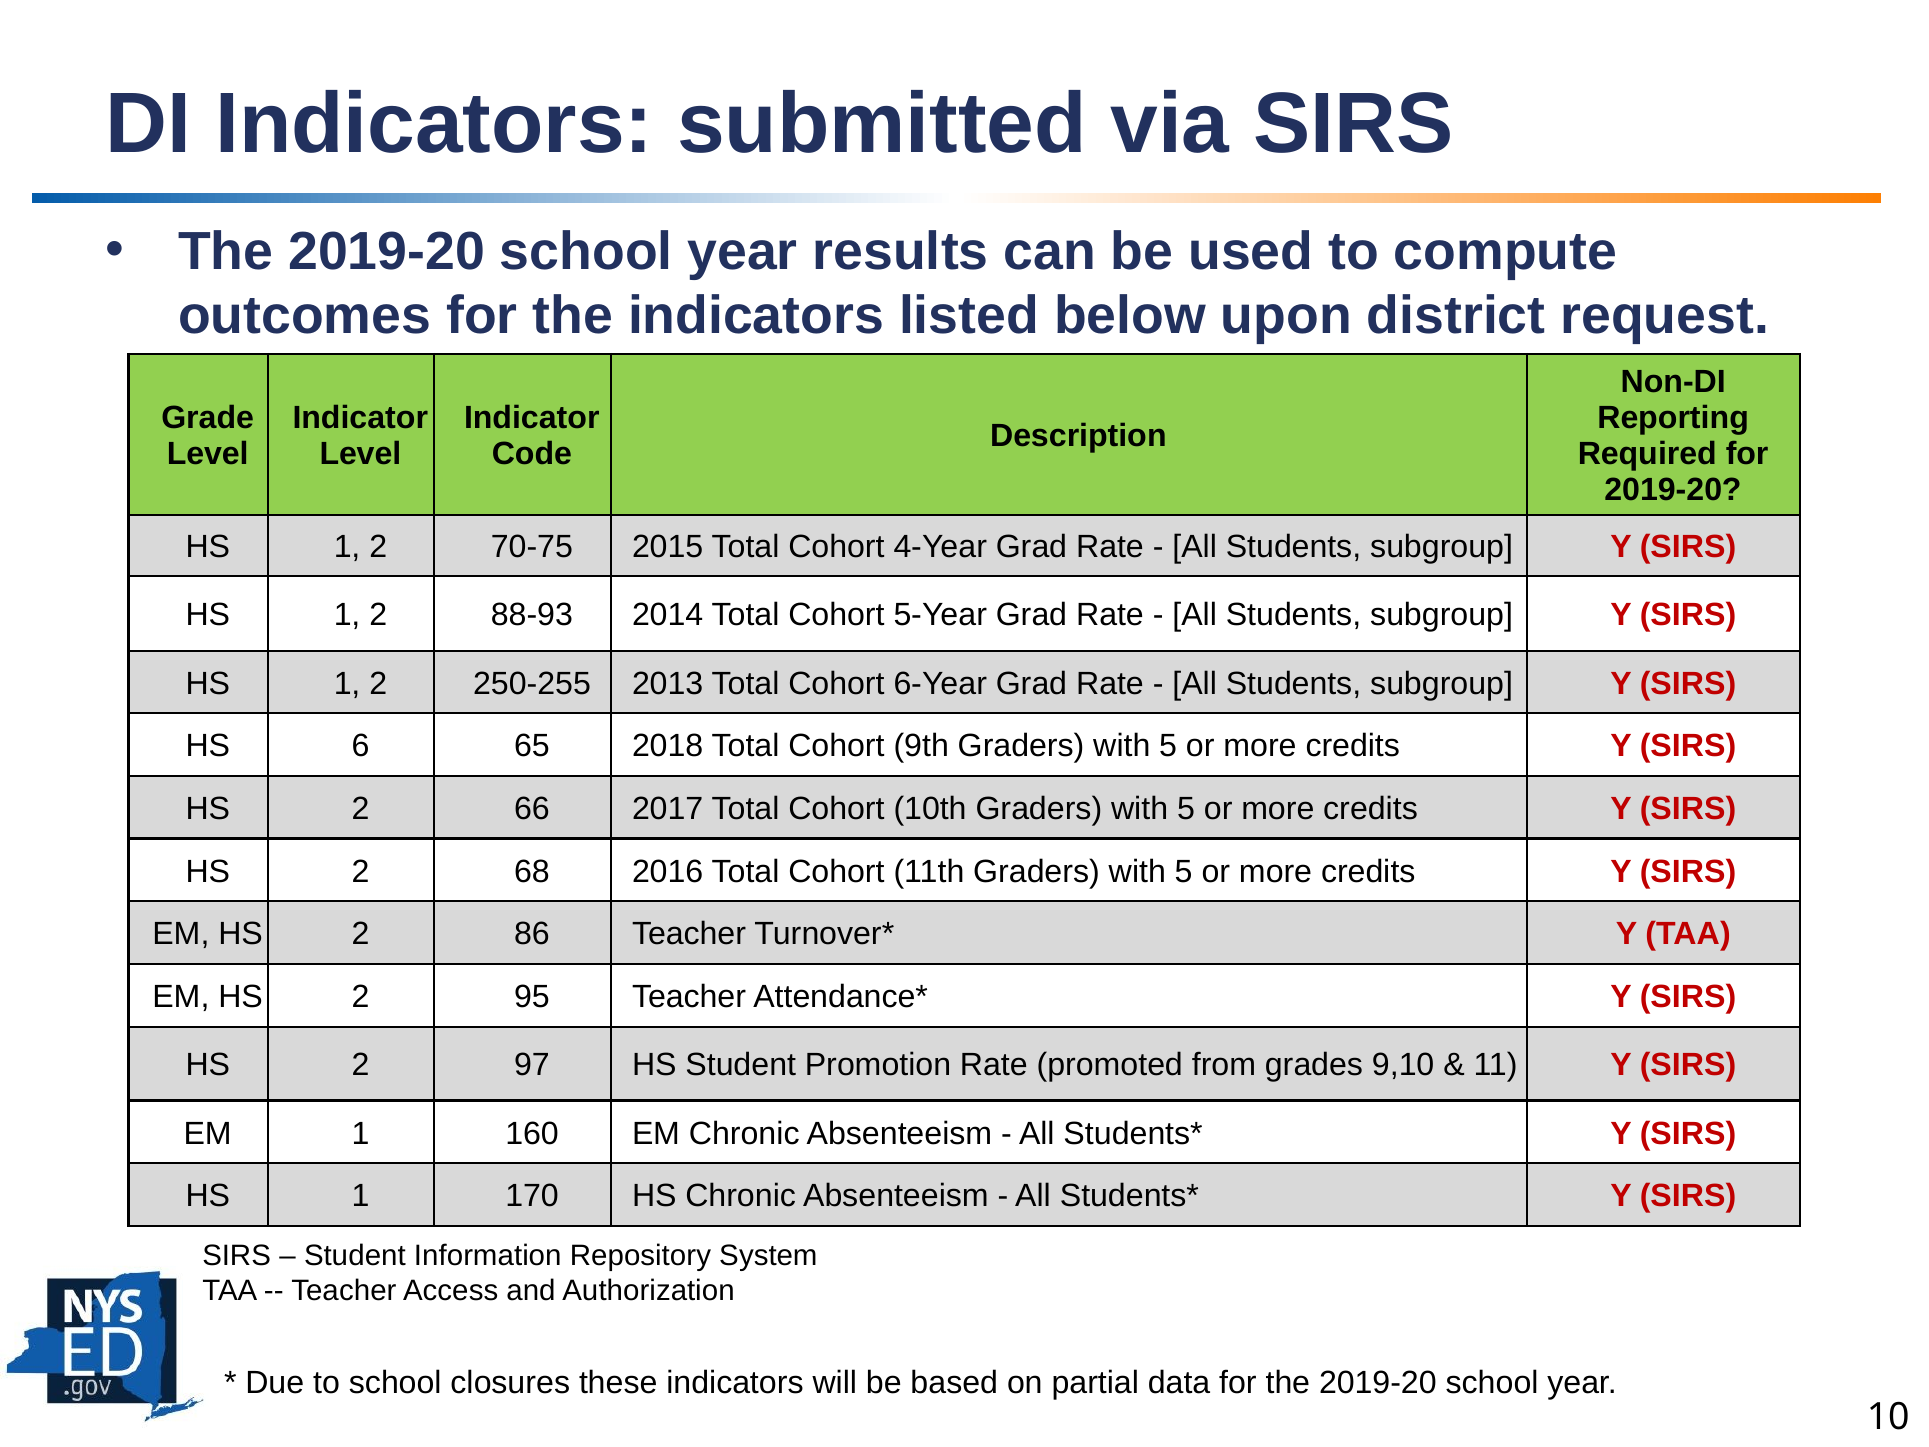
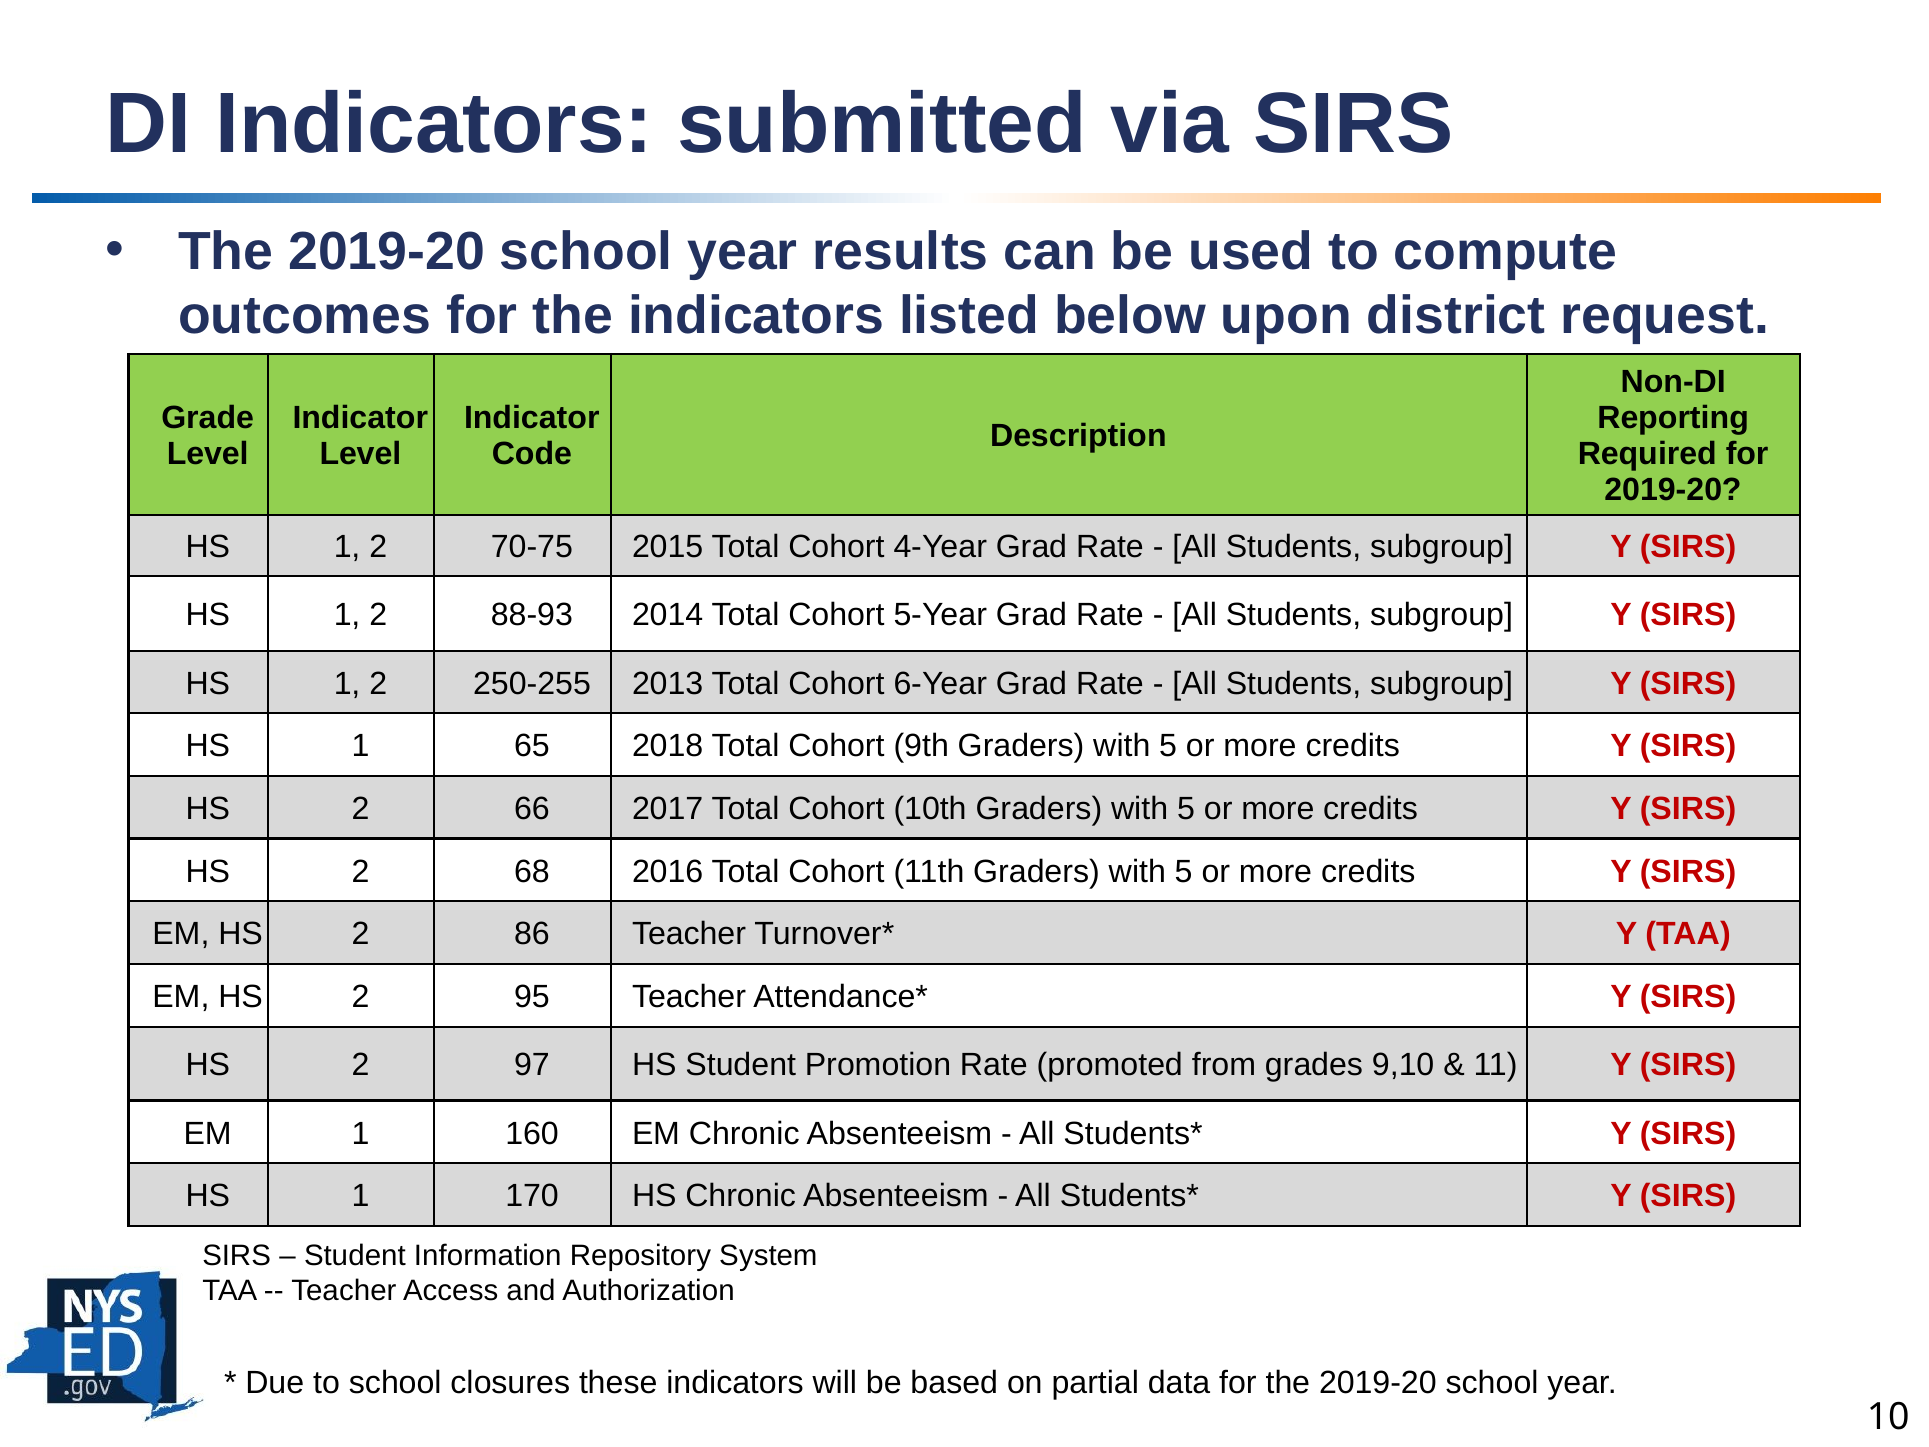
6: 6 -> 1 (361, 746)
